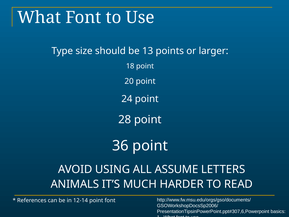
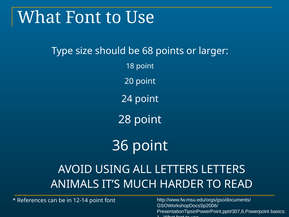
13: 13 -> 68 (148, 51)
ALL ASSUME: ASSUME -> LETTERS (177, 169)
